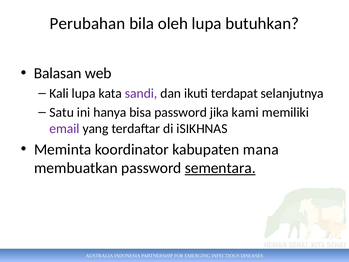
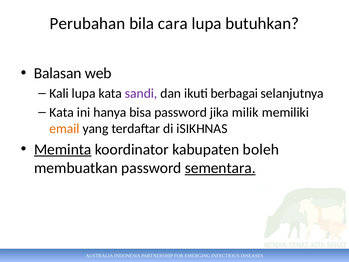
oleh: oleh -> cara (173, 24)
terdapat: terdapat -> berbagai (234, 93)
Satu: Satu -> Kata (62, 112)
kami: kami -> milik (245, 112)
email colour: purple -> orange (64, 129)
Meminta underline: none -> present (63, 149)
mana: mana -> boleh (261, 149)
